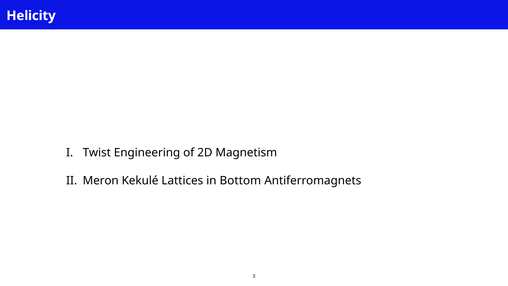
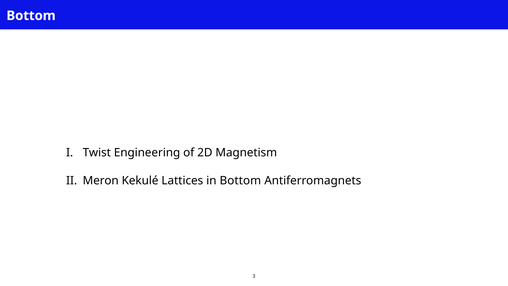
Helicity: Helicity -> Bottom (31, 16)
